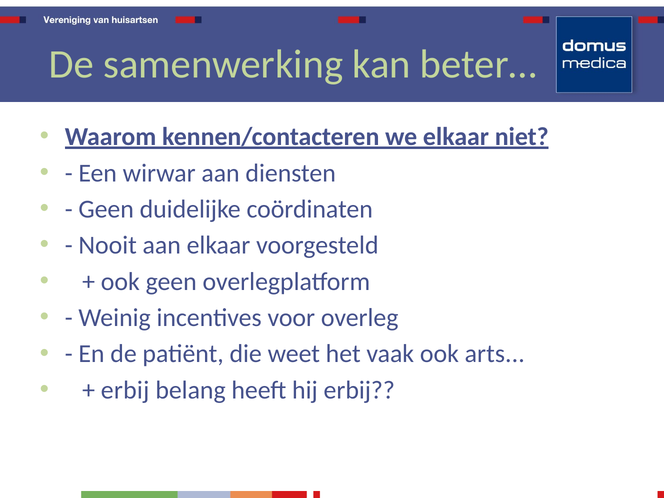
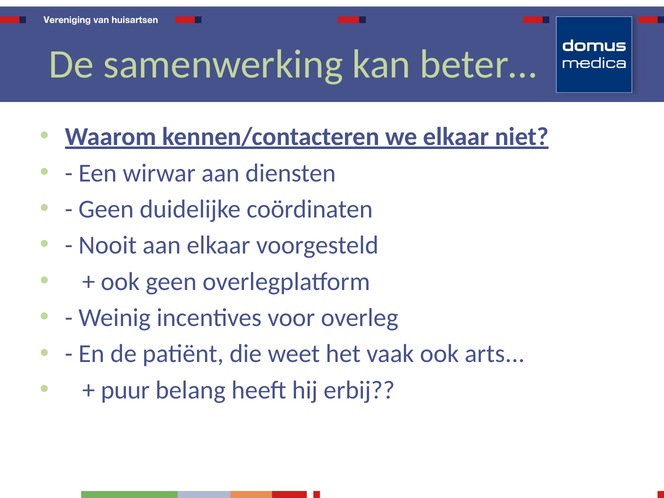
erbij: erbij -> puur (125, 390)
